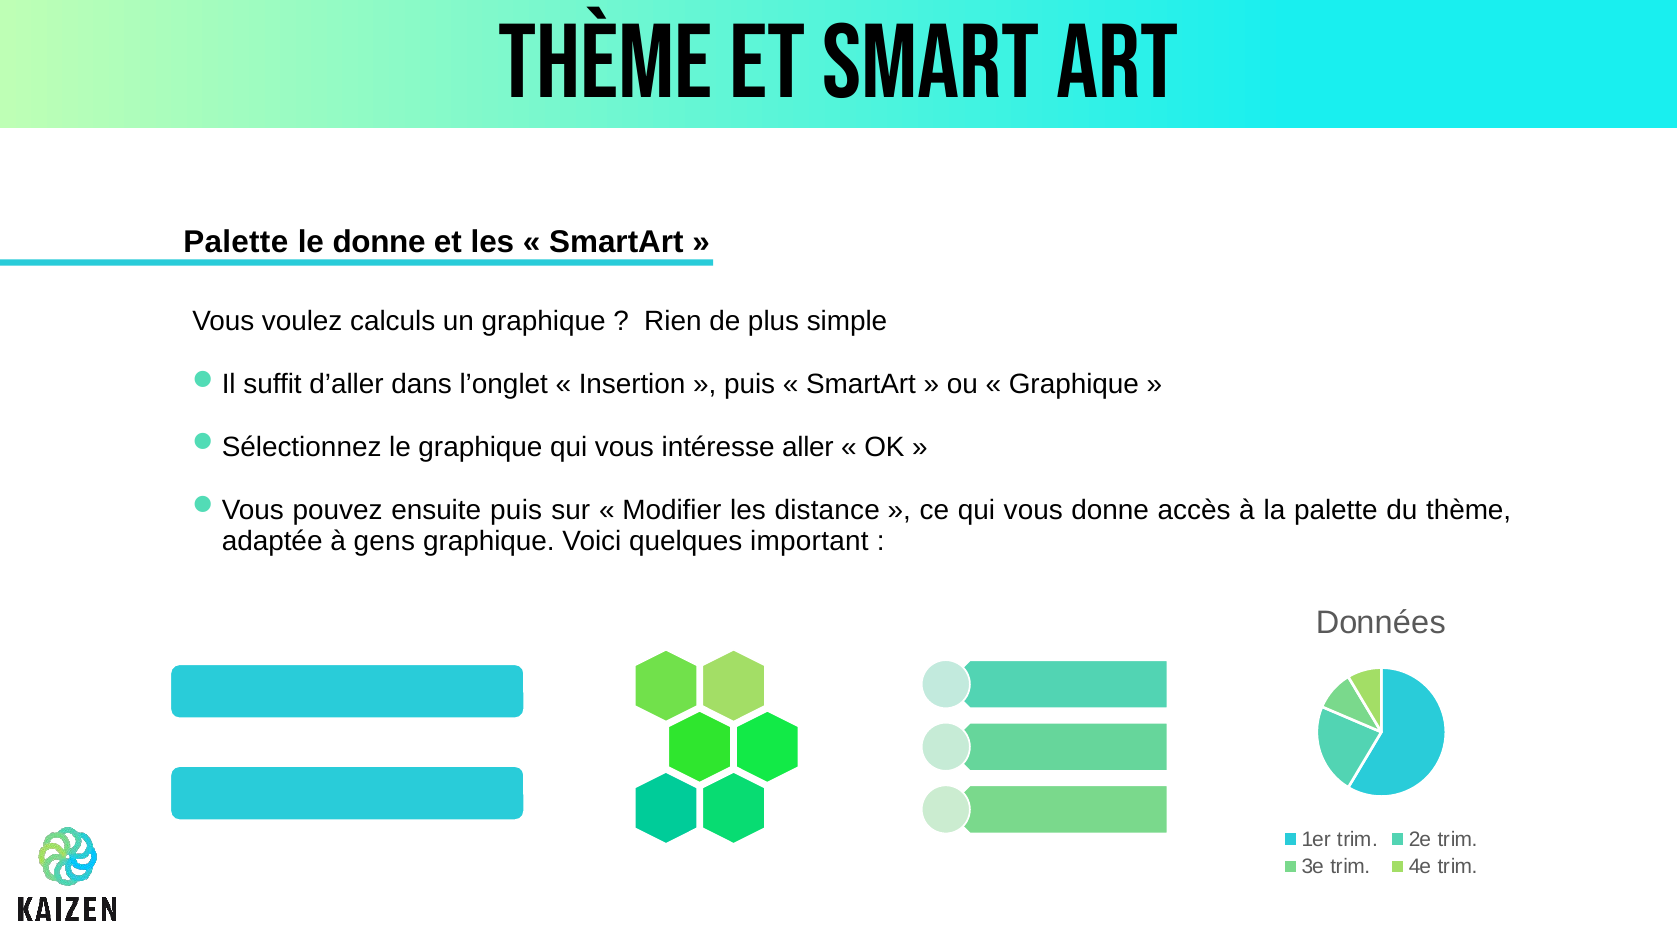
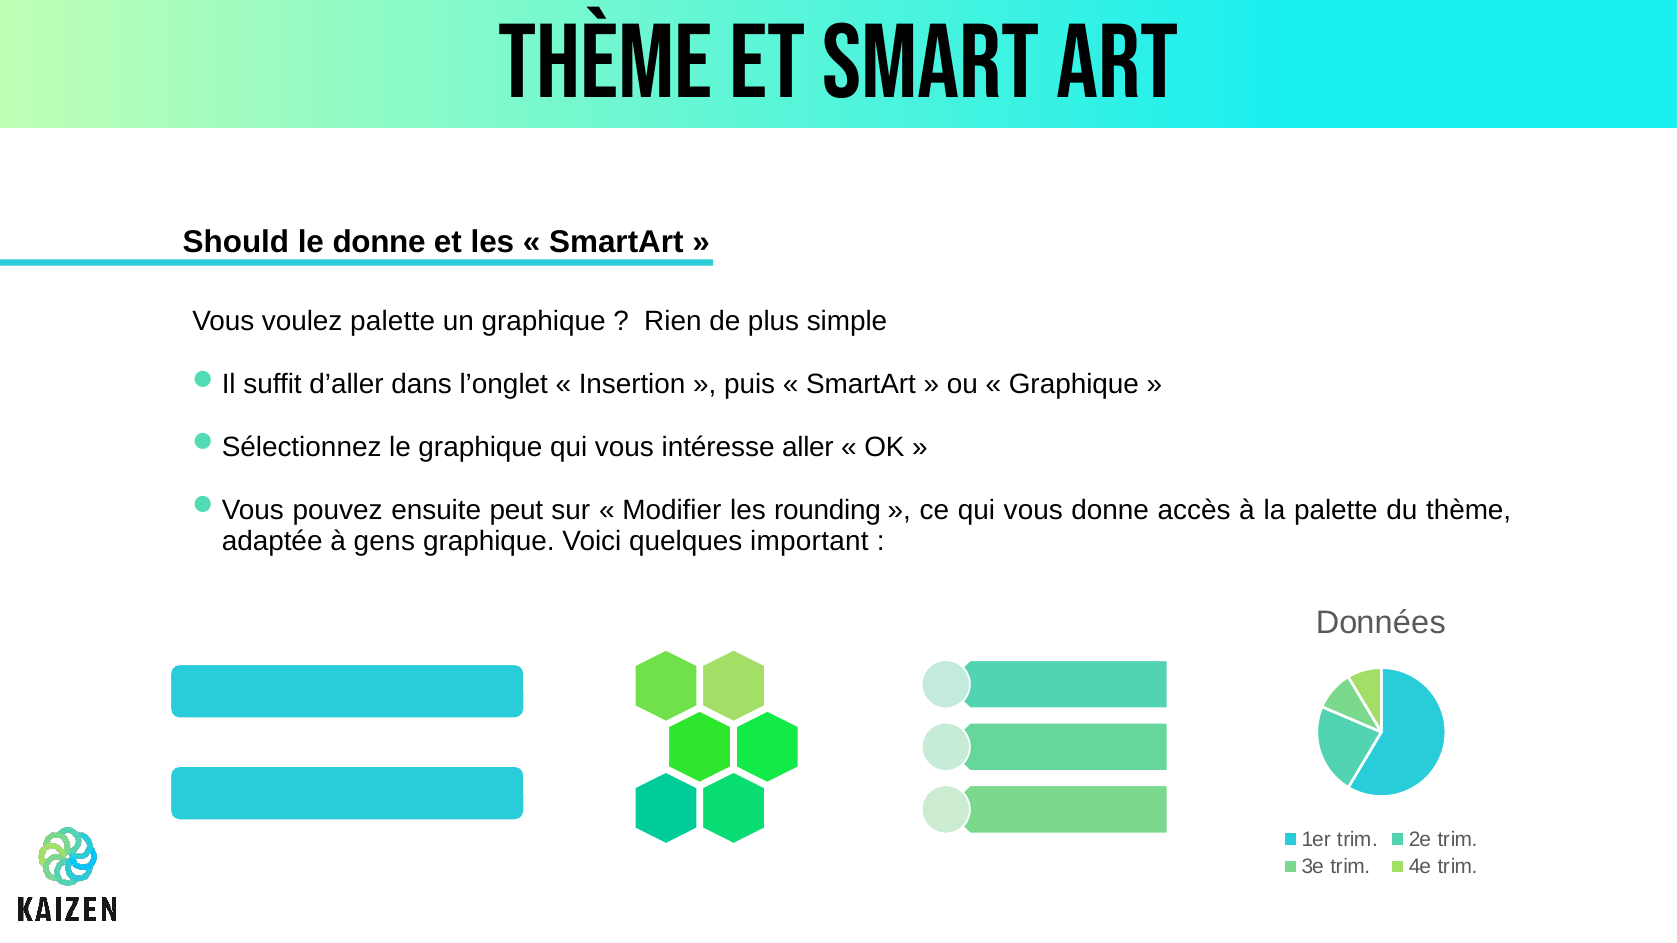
Palette: Palette -> Should (236, 242)
voulez calculs: calculs -> palette (393, 322)
ensuite puis: puis -> peut (516, 510)
distance: distance -> rounding (827, 510)
